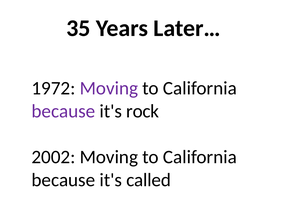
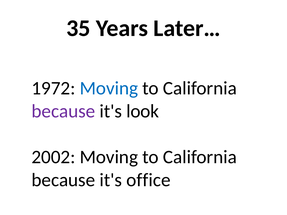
Moving colour: purple -> blue (109, 88)
rock: rock -> look (143, 111)
called: called -> office (148, 180)
